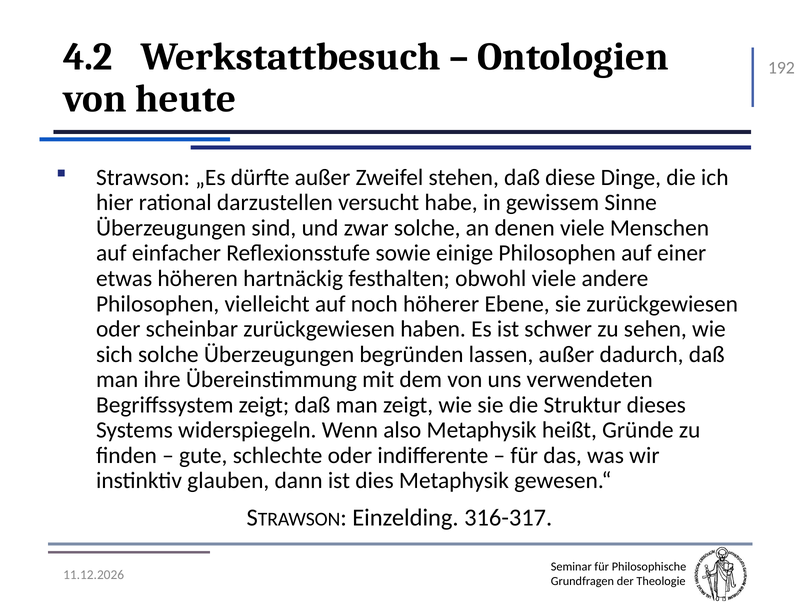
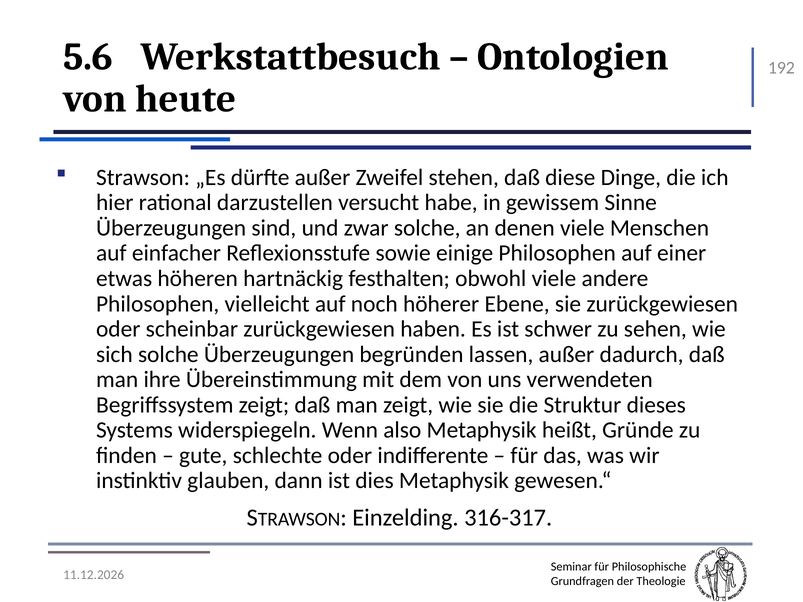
4.2: 4.2 -> 5.6 (88, 57)
